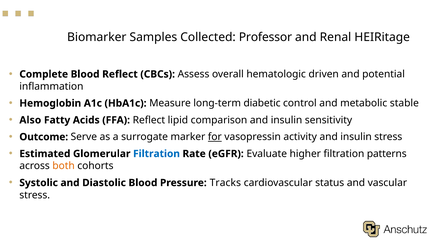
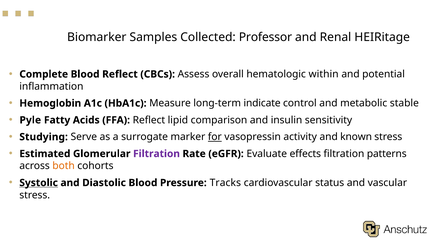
driven: driven -> within (324, 74)
diabetic: diabetic -> indicate (262, 103)
Also: Also -> Pyle (30, 120)
Outcome: Outcome -> Studying (44, 137)
activity and insulin: insulin -> known (356, 137)
Filtration colour: blue -> purple (157, 154)
higher: higher -> effects (305, 154)
Systolic underline: none -> present (39, 183)
